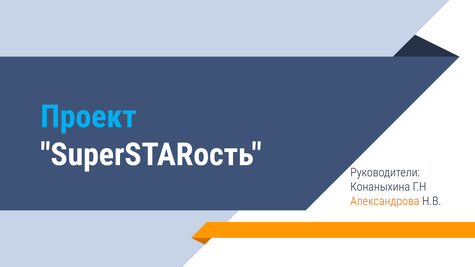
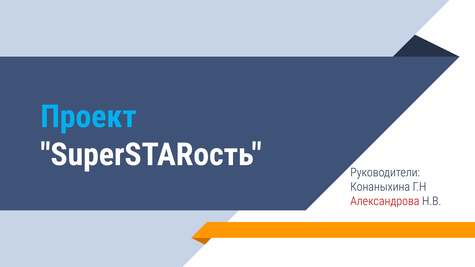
Александрова colour: orange -> red (385, 201)
